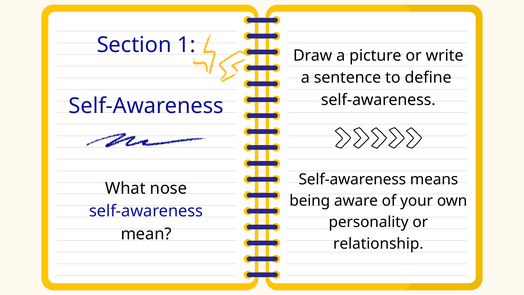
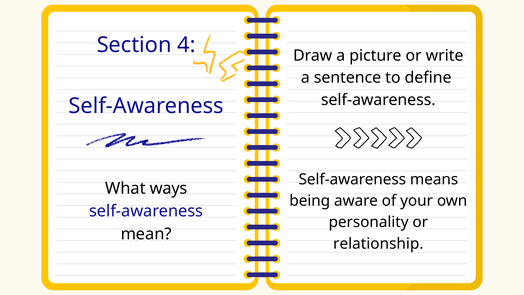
1: 1 -> 4 (186, 45)
nose: nose -> ways (169, 188)
